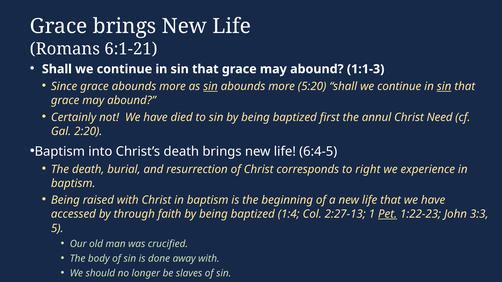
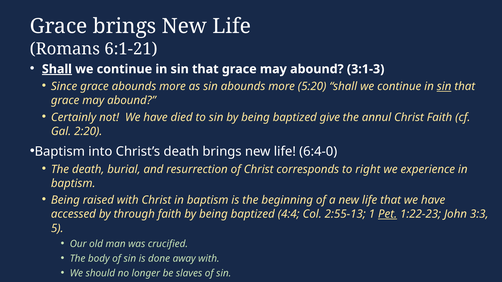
Shall underline: none -> present (57, 69)
1:1-3: 1:1-3 -> 3:1-3 (366, 69)
sin underline: present -> none (210, 87)
first: first -> give (330, 117)
Christ Need: Need -> Faith (440, 117)
6:4-5: 6:4-5 -> 6:4-0 (318, 152)
1:4: 1:4 -> 4:4 (289, 214)
2:27-13: 2:27-13 -> 2:55-13 (345, 214)
